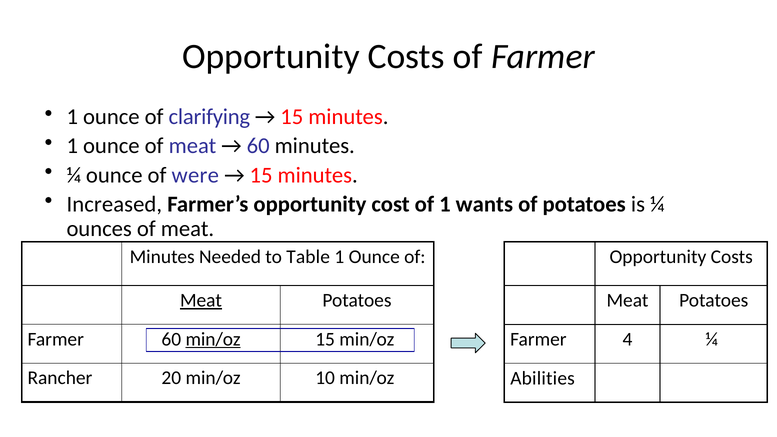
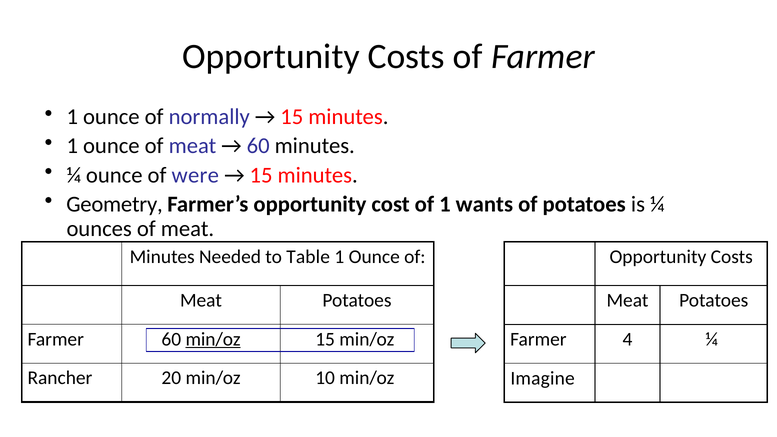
clarifying: clarifying -> normally (209, 117)
Increased: Increased -> Geometry (114, 204)
Meat underline: present -> none (201, 300)
Abilities: Abilities -> Imagine (543, 378)
